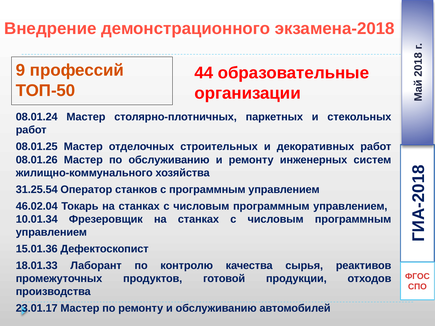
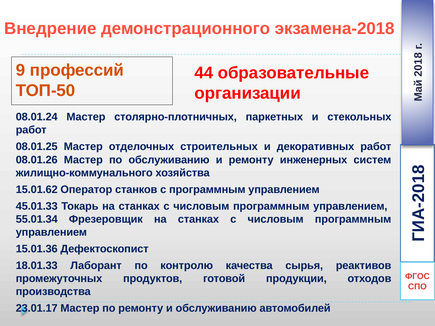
31.25.54: 31.25.54 -> 15.01.62 (37, 190)
46.02.04: 46.02.04 -> 45.01.33 (37, 206)
10.01.34: 10.01.34 -> 55.01.34 (37, 219)
